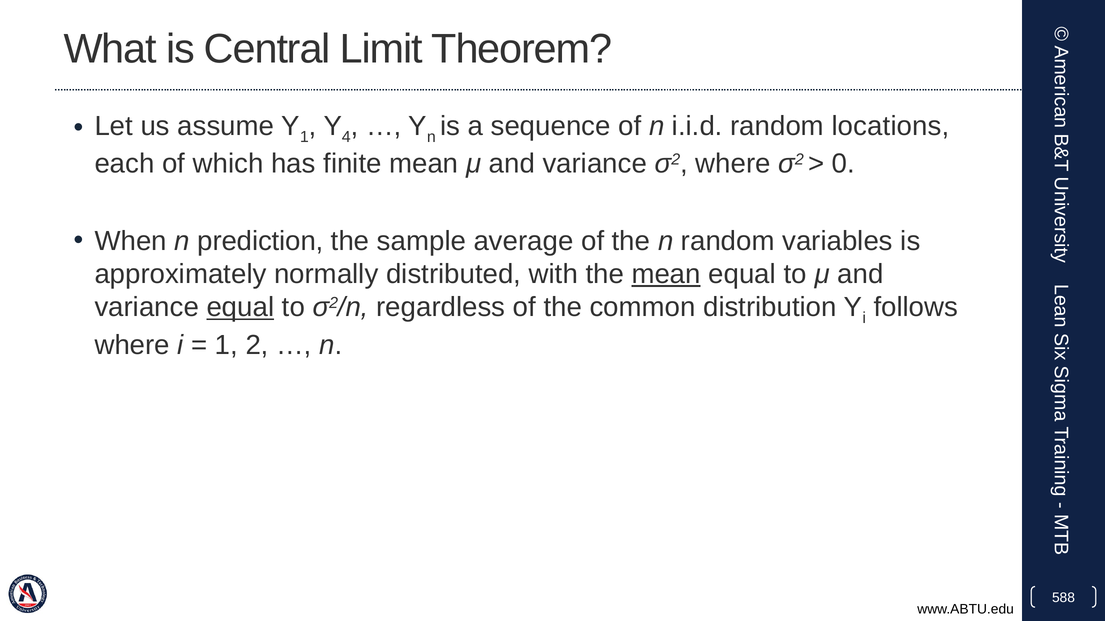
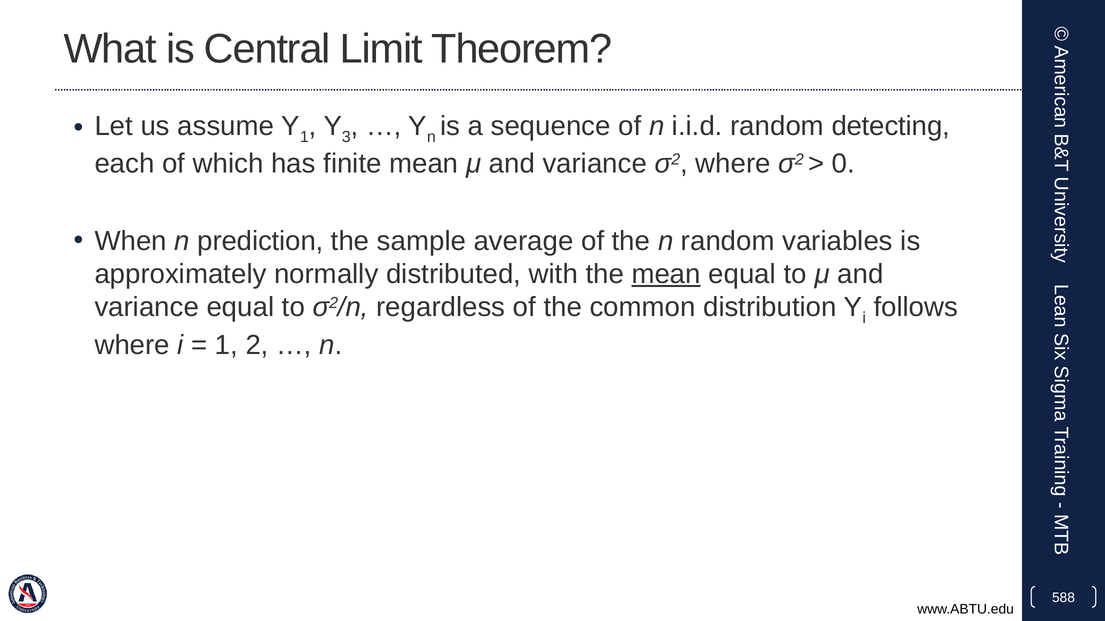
4: 4 -> 3 (346, 137)
locations: locations -> detecting (891, 126)
equal underline: present -> none (240, 308)
